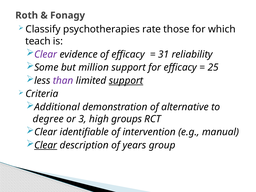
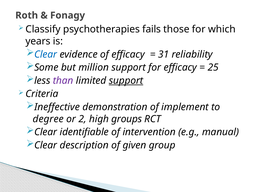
rate: rate -> fails (152, 29)
teach: teach -> years (38, 41)
Clear colour: purple -> blue (46, 54)
Additional: Additional -> Ineffective (57, 107)
alternative: alternative -> implement (185, 107)
3: 3 -> 2 (83, 119)
Clear underline: present -> none (46, 145)
years: years -> given (134, 145)
